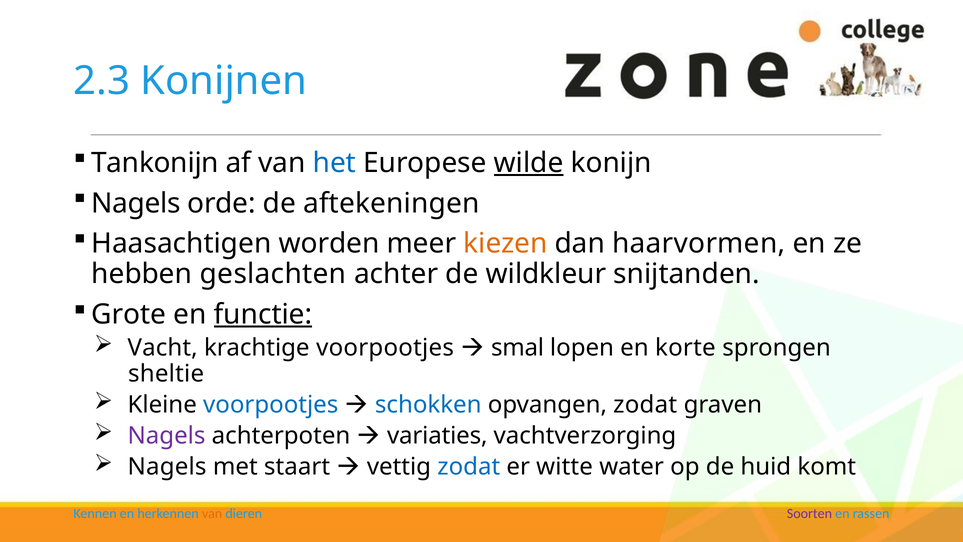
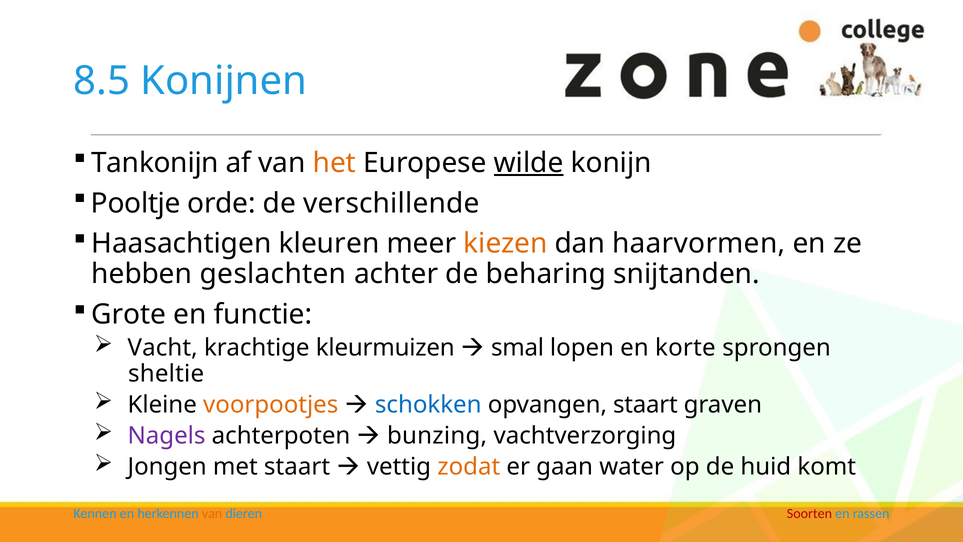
2.3: 2.3 -> 8.5 (102, 81)
het colour: blue -> orange (334, 163)
Nagels: Nagels -> Pooltje (136, 203)
aftekeningen: aftekeningen -> verschillende (391, 203)
worden: worden -> kleuren (329, 244)
wildkleur: wildkleur -> beharing (546, 274)
functie underline: present -> none (263, 314)
krachtige voorpootjes: voorpootjes -> kleurmuizen (385, 347)
voorpootjes colour: blue -> orange (271, 404)
opvangen zodat: zodat -> staart (645, 404)
variaties: variaties -> bunzing (437, 435)
Nagels: Nagels -> Jongen (167, 466)
zodat colour: blue -> orange (469, 466)
witte: witte -> gaan (565, 466)
Soorten colour: purple -> red (809, 513)
